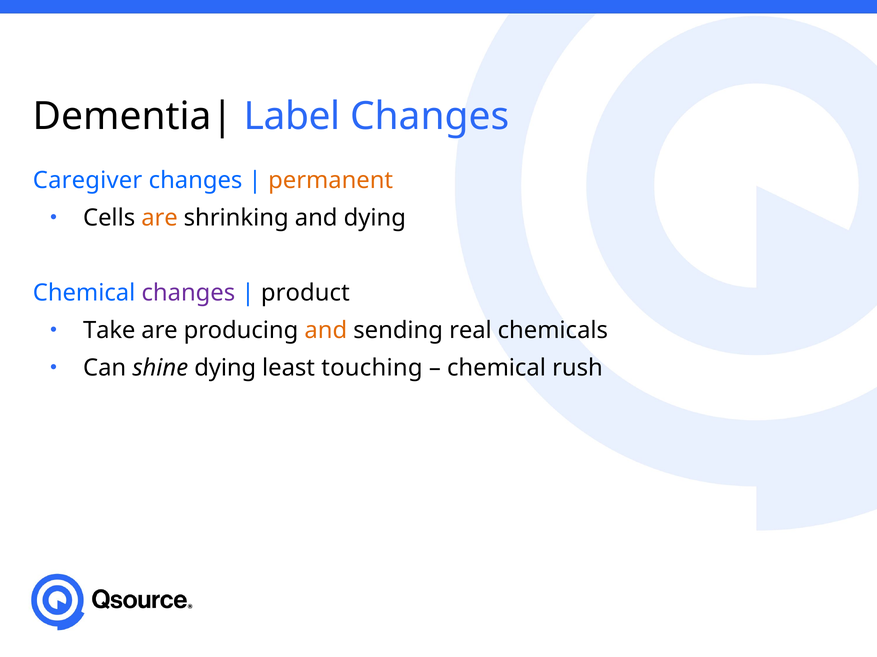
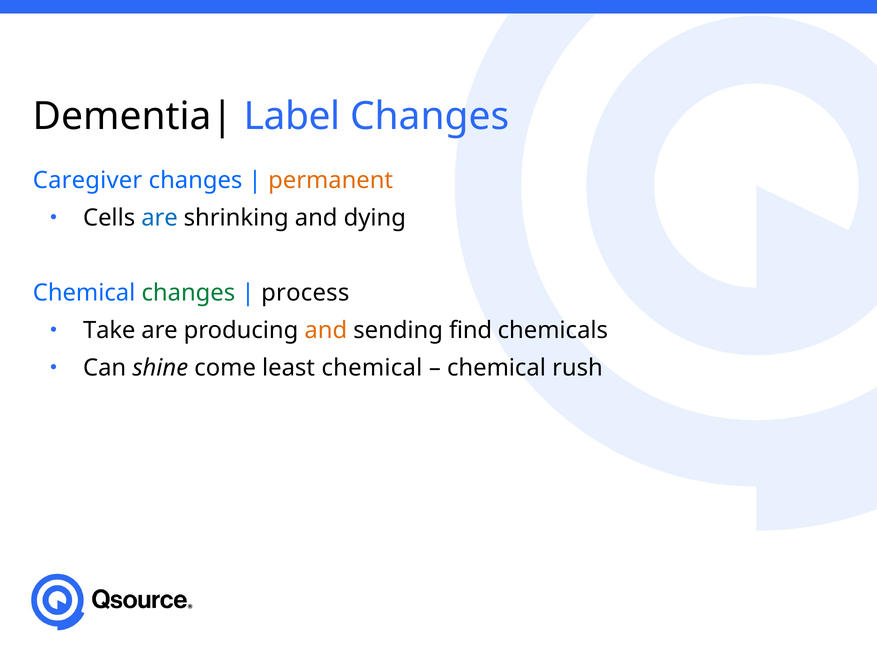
are colour: orange -> blue (160, 218)
changes colour: purple -> green (188, 293)
product: product -> process (305, 293)
real: real -> find (471, 331)
shine dying: dying -> come (225, 368)
least touching: touching -> chemical (372, 368)
